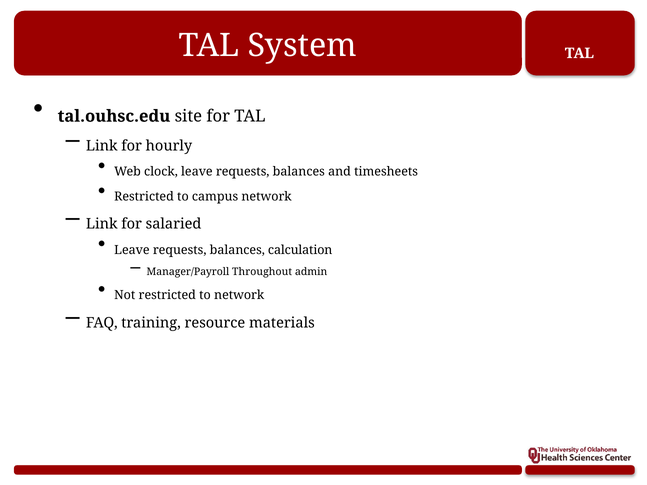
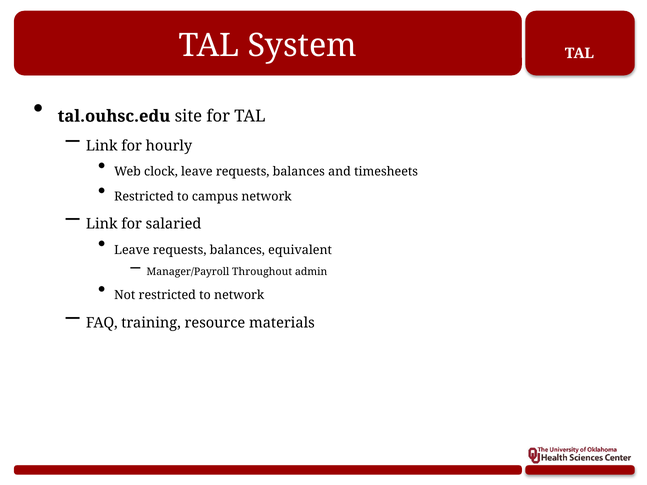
calculation: calculation -> equivalent (300, 250)
